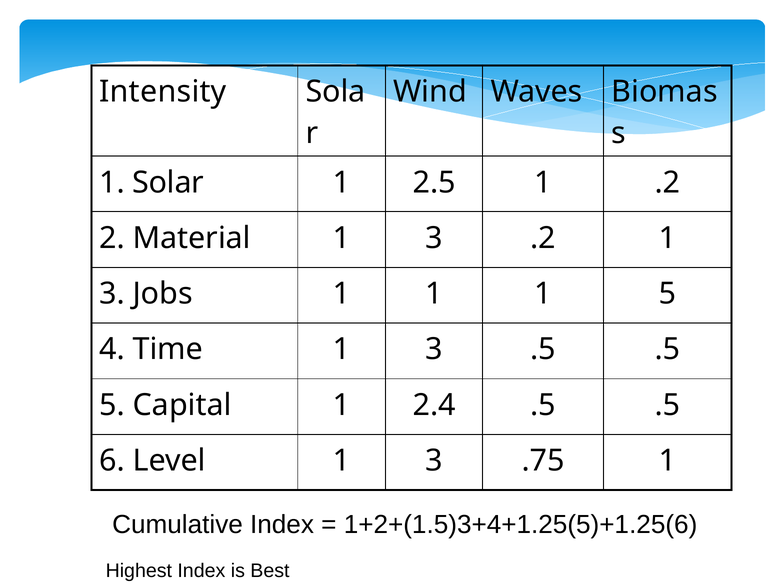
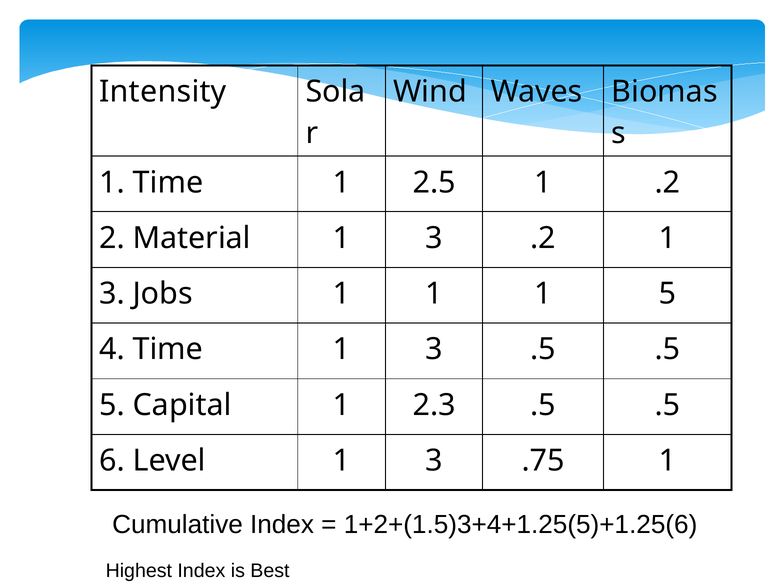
1 Solar: Solar -> Time (168, 182)
2.4: 2.4 -> 2.3 (434, 405)
